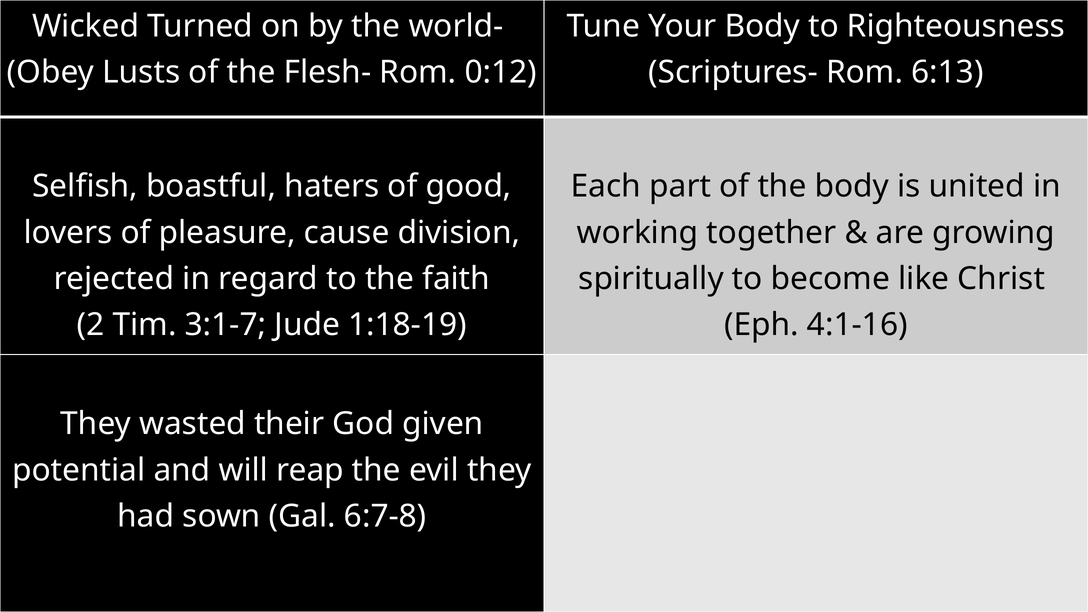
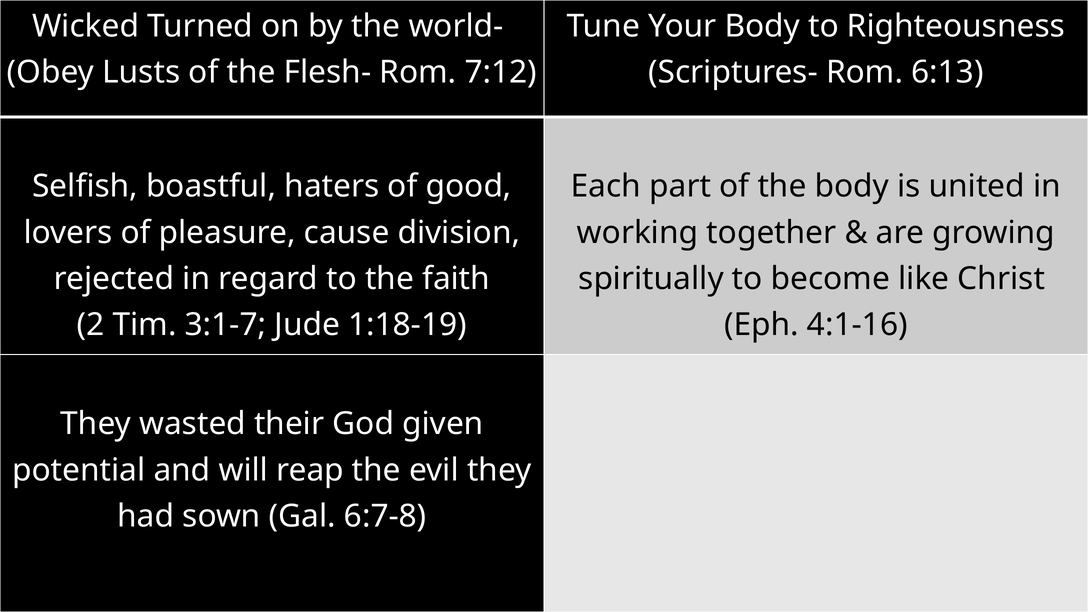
0:12: 0:12 -> 7:12 (501, 72)
